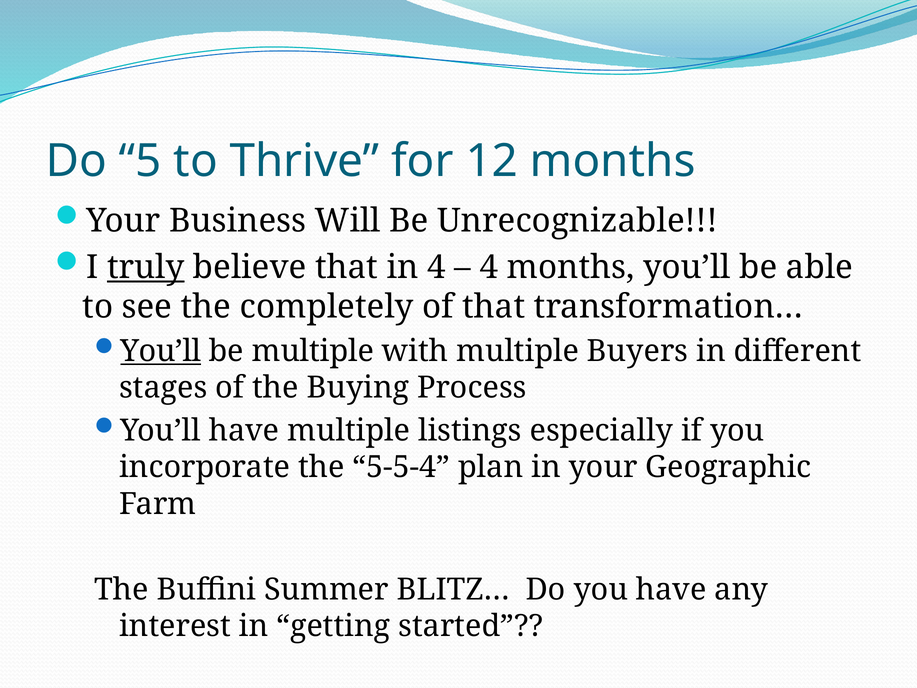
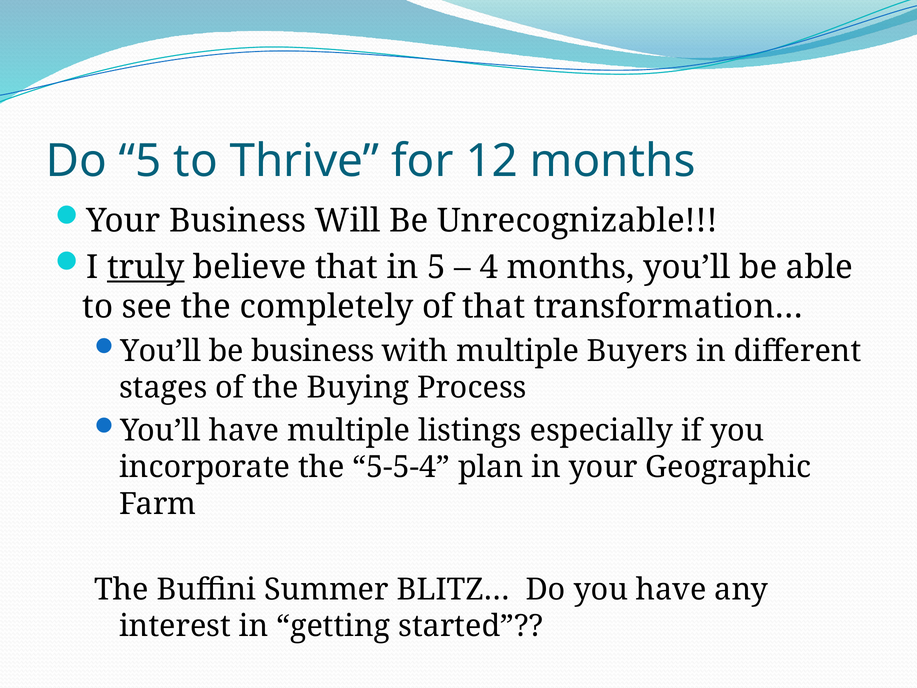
in 4: 4 -> 5 (437, 267)
You’ll underline: present -> none (161, 351)
be multiple: multiple -> business (313, 351)
